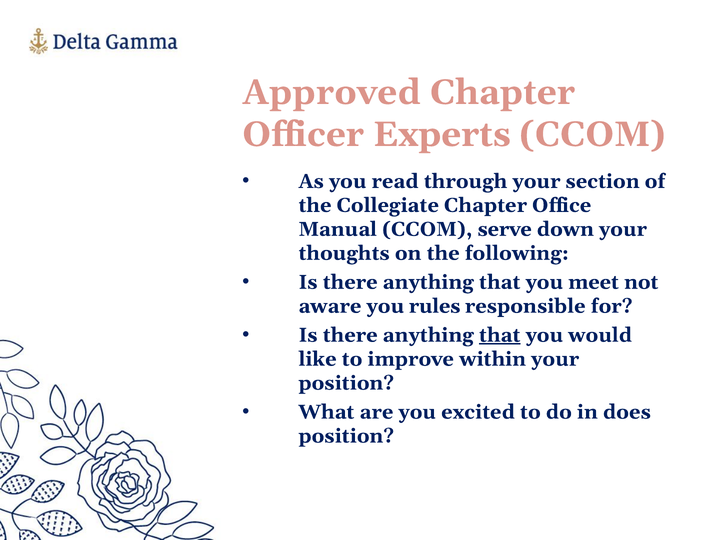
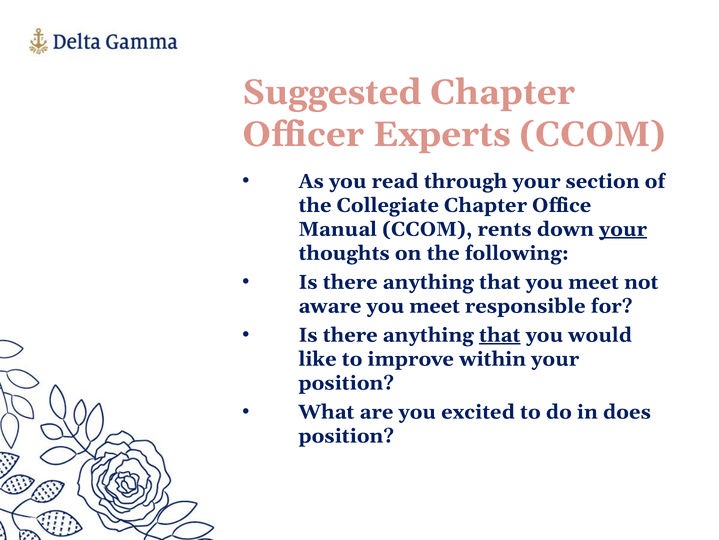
Approved: Approved -> Suggested (332, 92)
serve: serve -> rents (505, 229)
your underline: none -> present (623, 229)
aware you rules: rules -> meet (435, 306)
